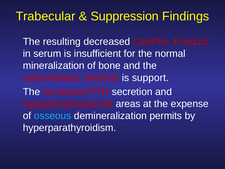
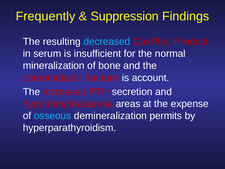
Trabecular: Trabecular -> Frequently (45, 16)
decreased colour: white -> light blue (107, 42)
skeletal: skeletal -> fracture (101, 78)
support: support -> account (151, 78)
